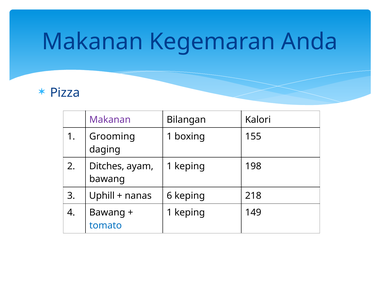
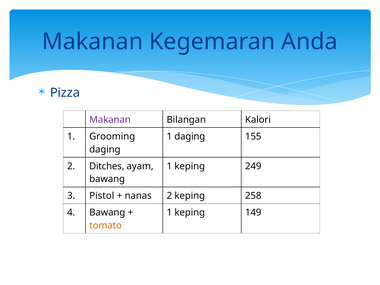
1 boxing: boxing -> daging (190, 136)
198: 198 -> 249 (253, 166)
Uphill: Uphill -> Pistol (102, 196)
nanas 6: 6 -> 2 (169, 196)
218: 218 -> 258 (253, 196)
tomato colour: blue -> orange (106, 225)
